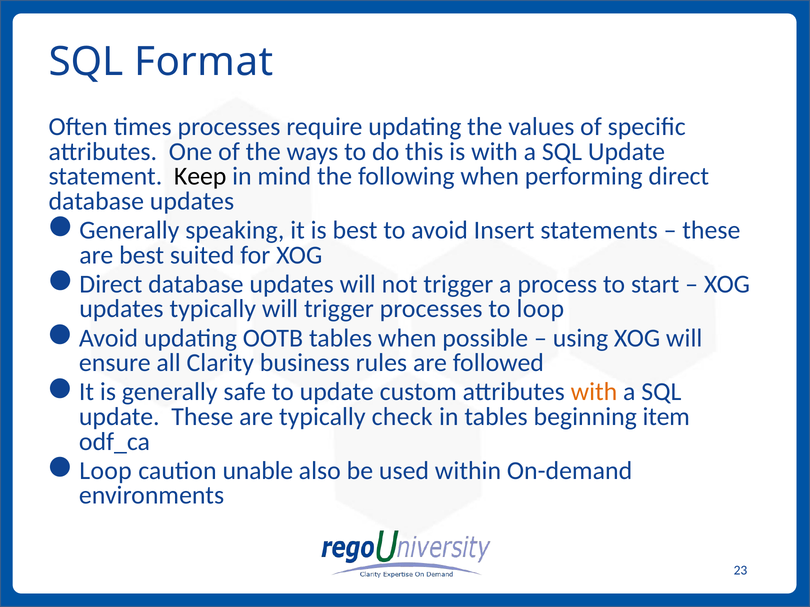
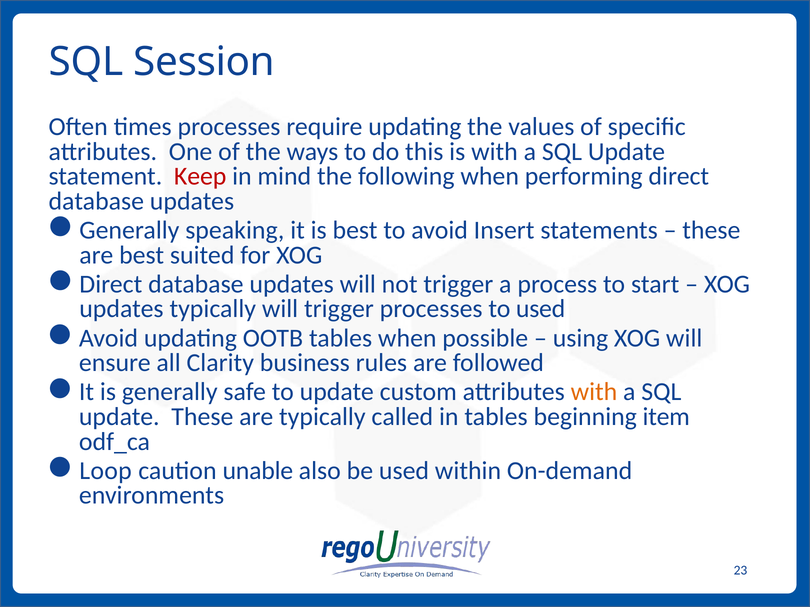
Format: Format -> Session (204, 62)
Keep colour: black -> red (200, 177)
to loop: loop -> used (541, 309)
check: check -> called (402, 417)
